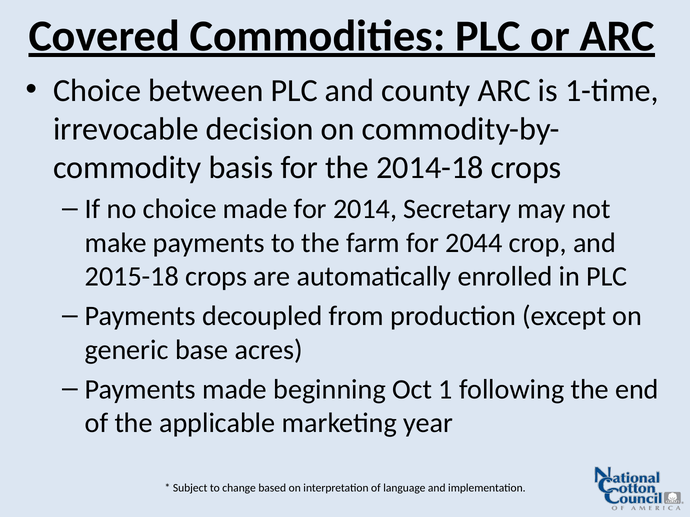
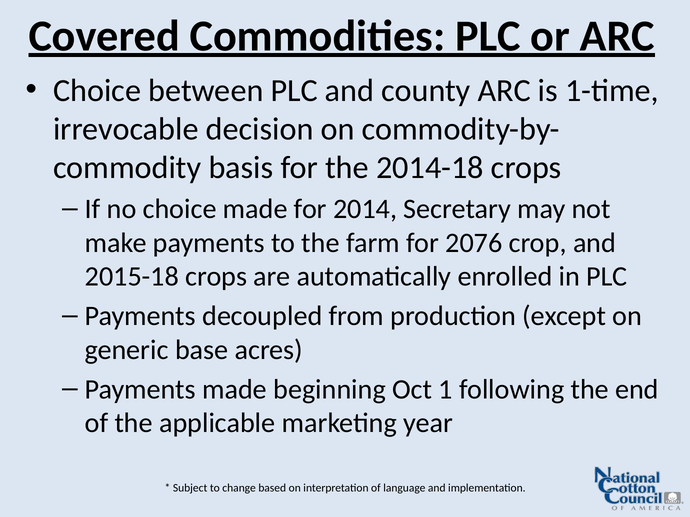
2044: 2044 -> 2076 (474, 243)
